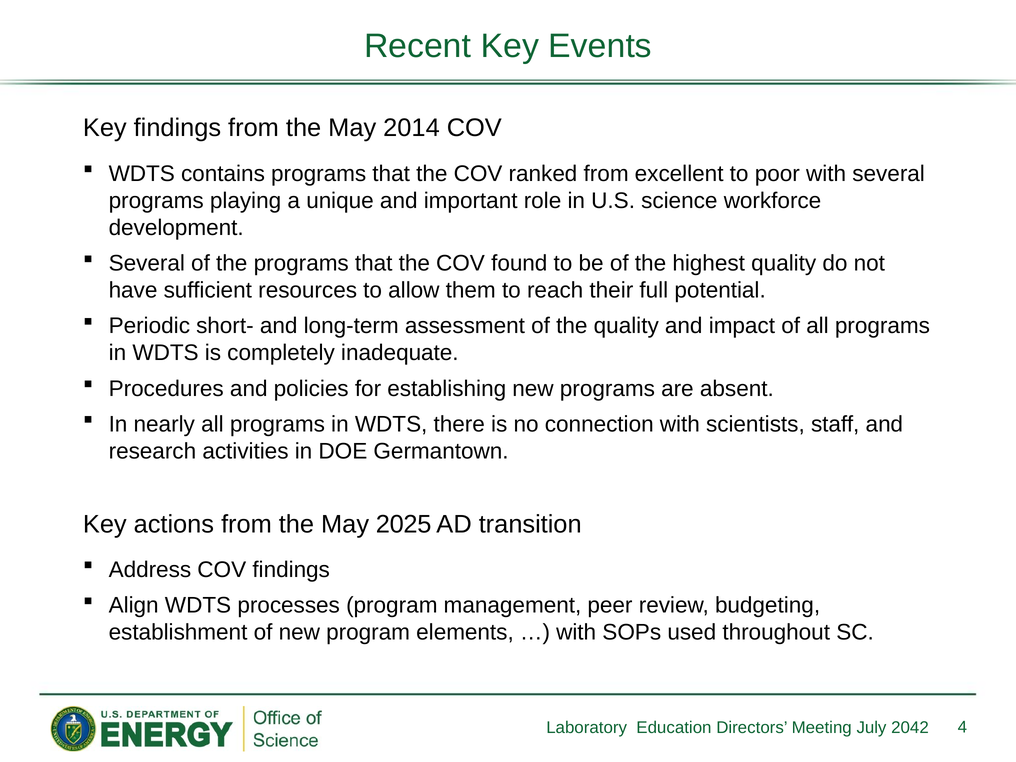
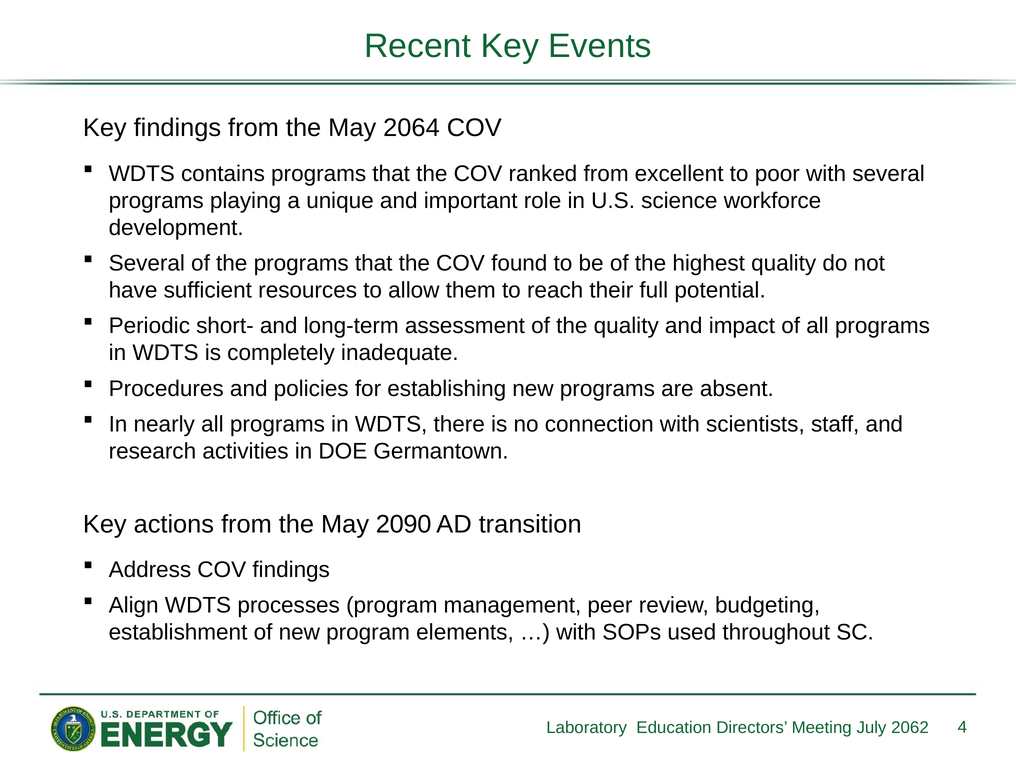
2014: 2014 -> 2064 (411, 128)
2025: 2025 -> 2090 (404, 524)
2042: 2042 -> 2062 (910, 728)
